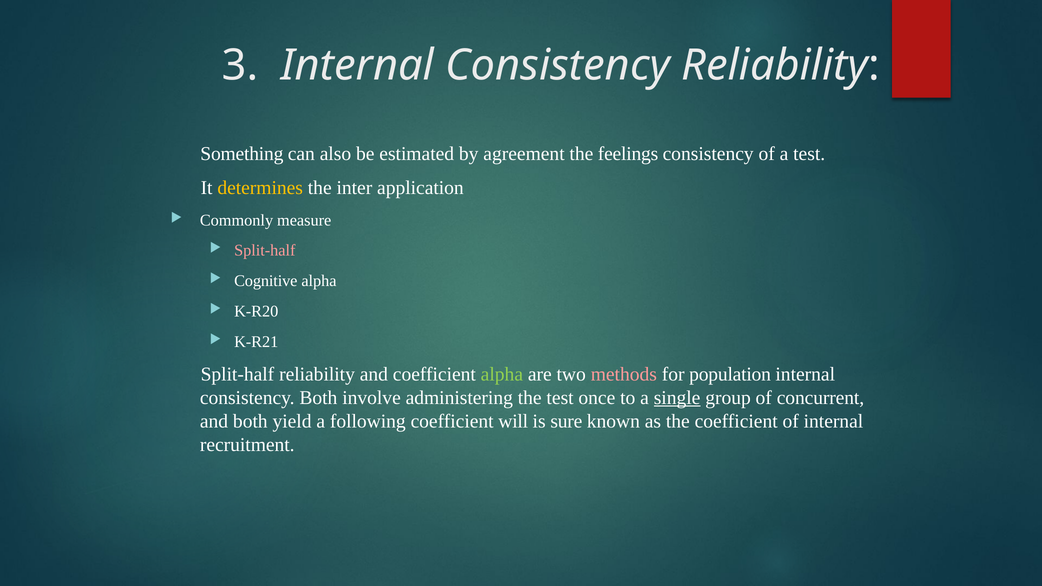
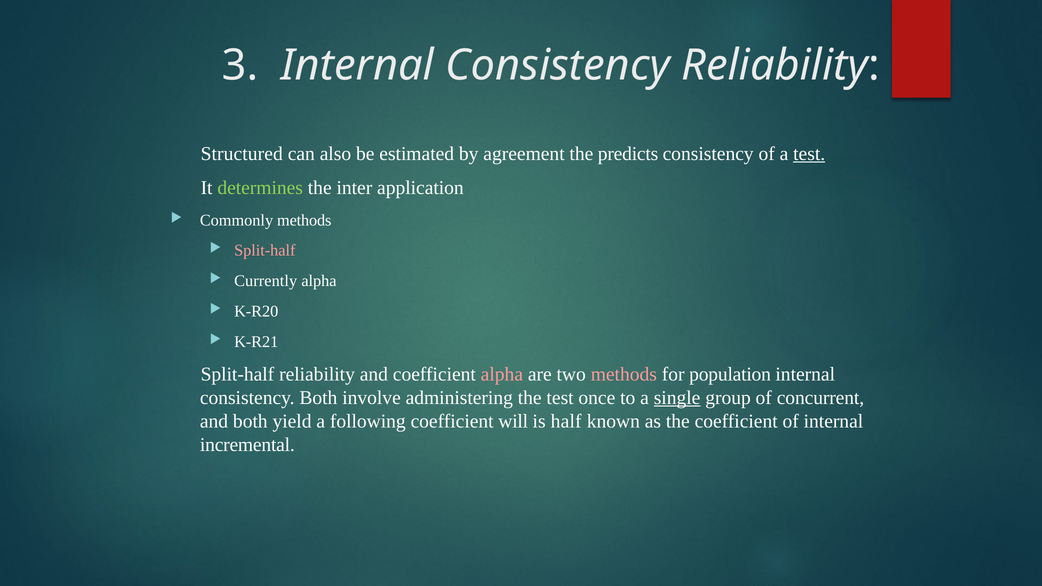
Something: Something -> Structured (242, 154)
feelings: feelings -> predicts (628, 154)
test underline: none -> present (809, 154)
determines colour: yellow -> light green (260, 188)
Commonly measure: measure -> methods (304, 220)
Cognitive: Cognitive -> Currently (266, 281)
alpha colour: light green -> pink (502, 374)
sure: sure -> half (566, 421)
recruitment: recruitment -> incremental (247, 445)
